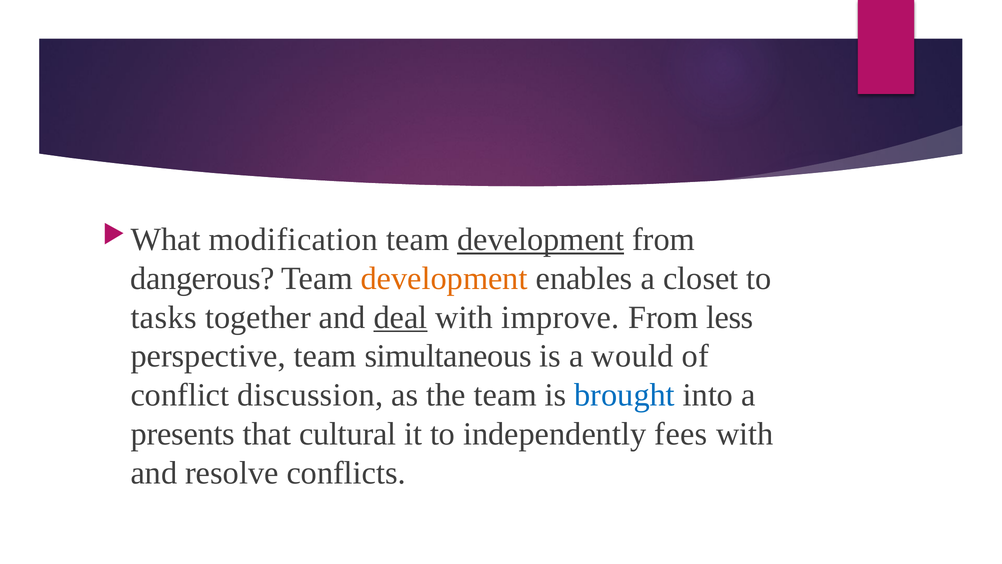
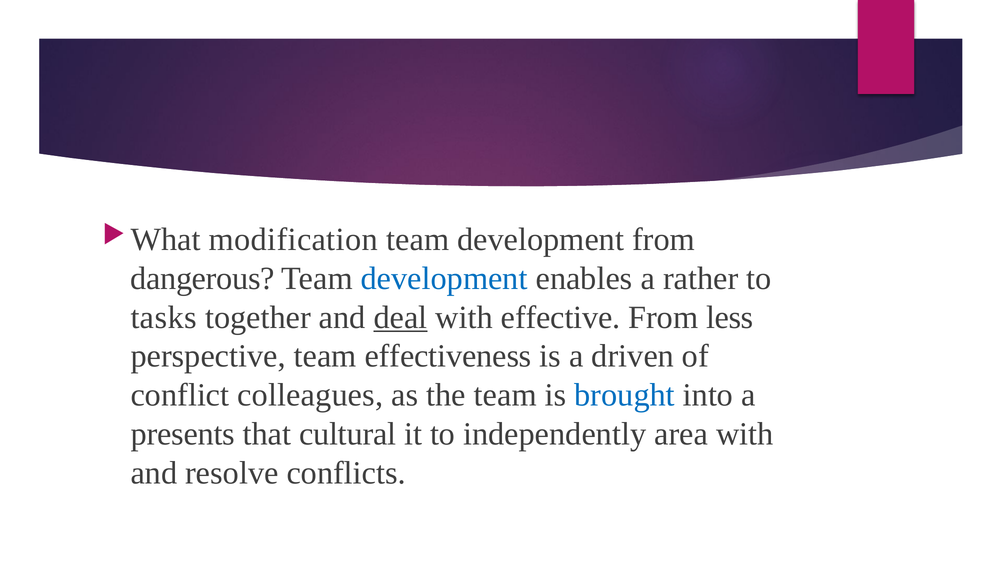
development underline: present -> none (541, 239)
development colour: orange -> blue (444, 278)
closet: closet -> rather (701, 278)
improve: improve -> effective (561, 317)
simultaneous: simultaneous -> effectiveness (448, 356)
would: would -> driven (633, 356)
discussion: discussion -> colleagues (310, 395)
fees: fees -> area (681, 434)
